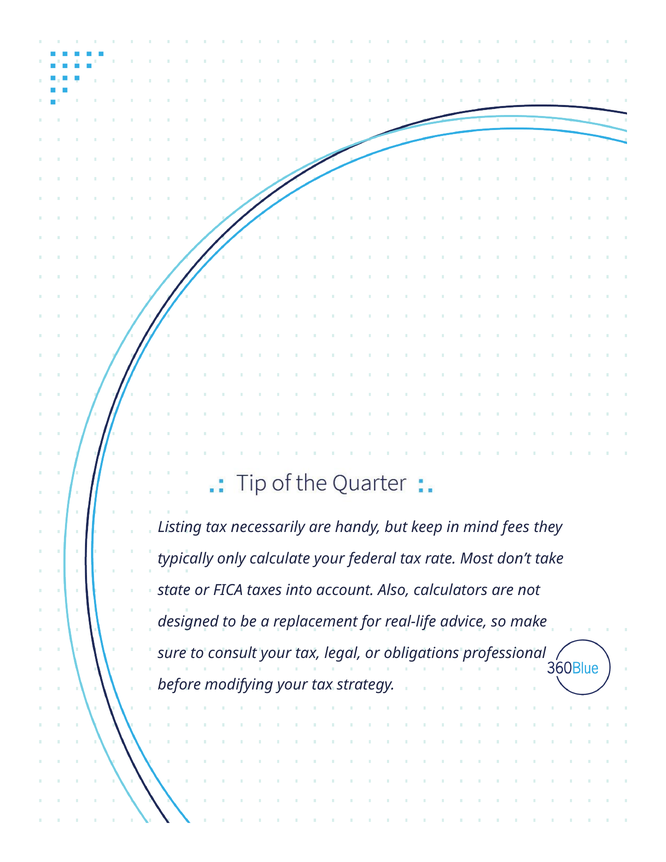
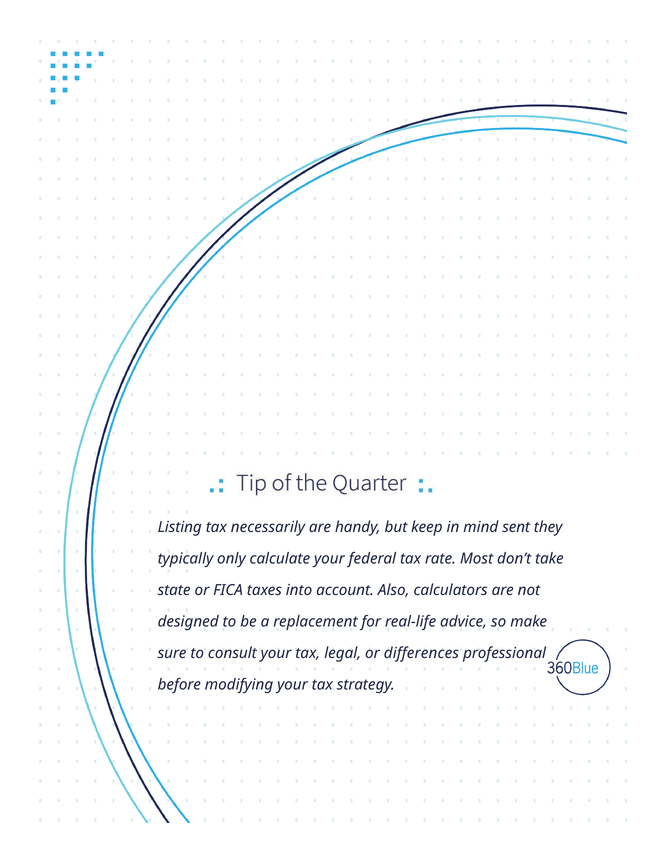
fees: fees -> sent (516, 527)
obligations: obligations -> differences (421, 653)
